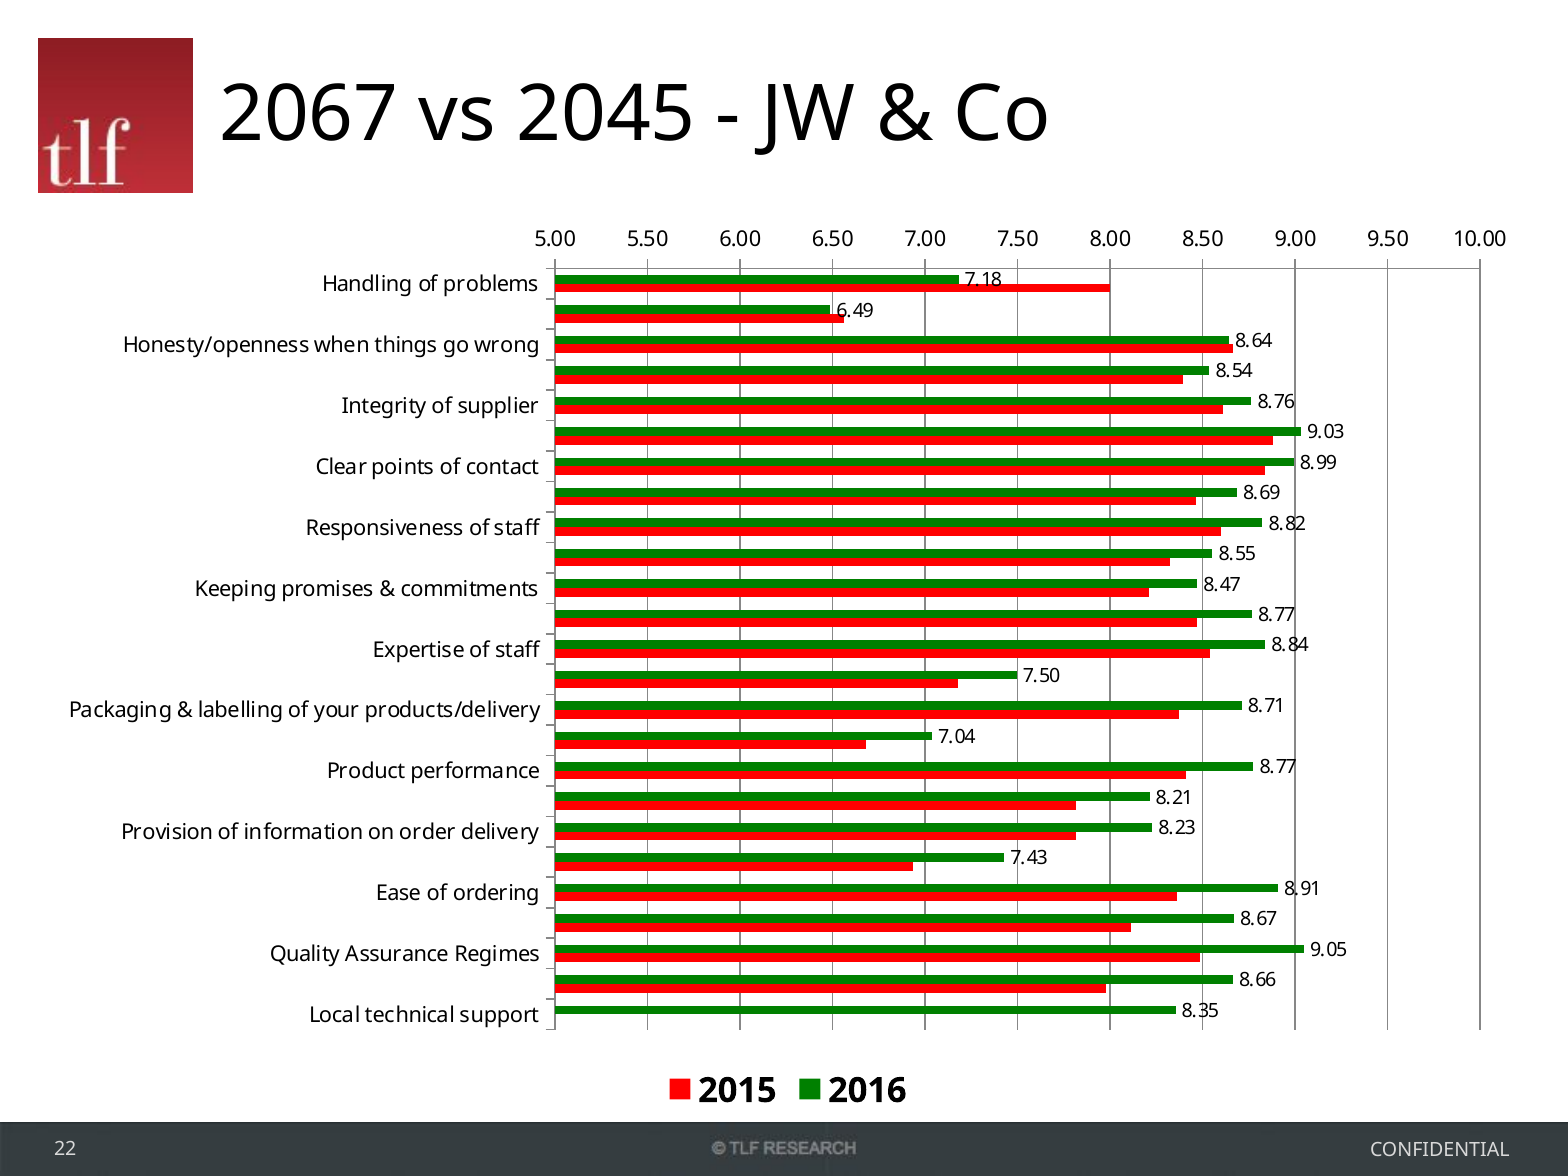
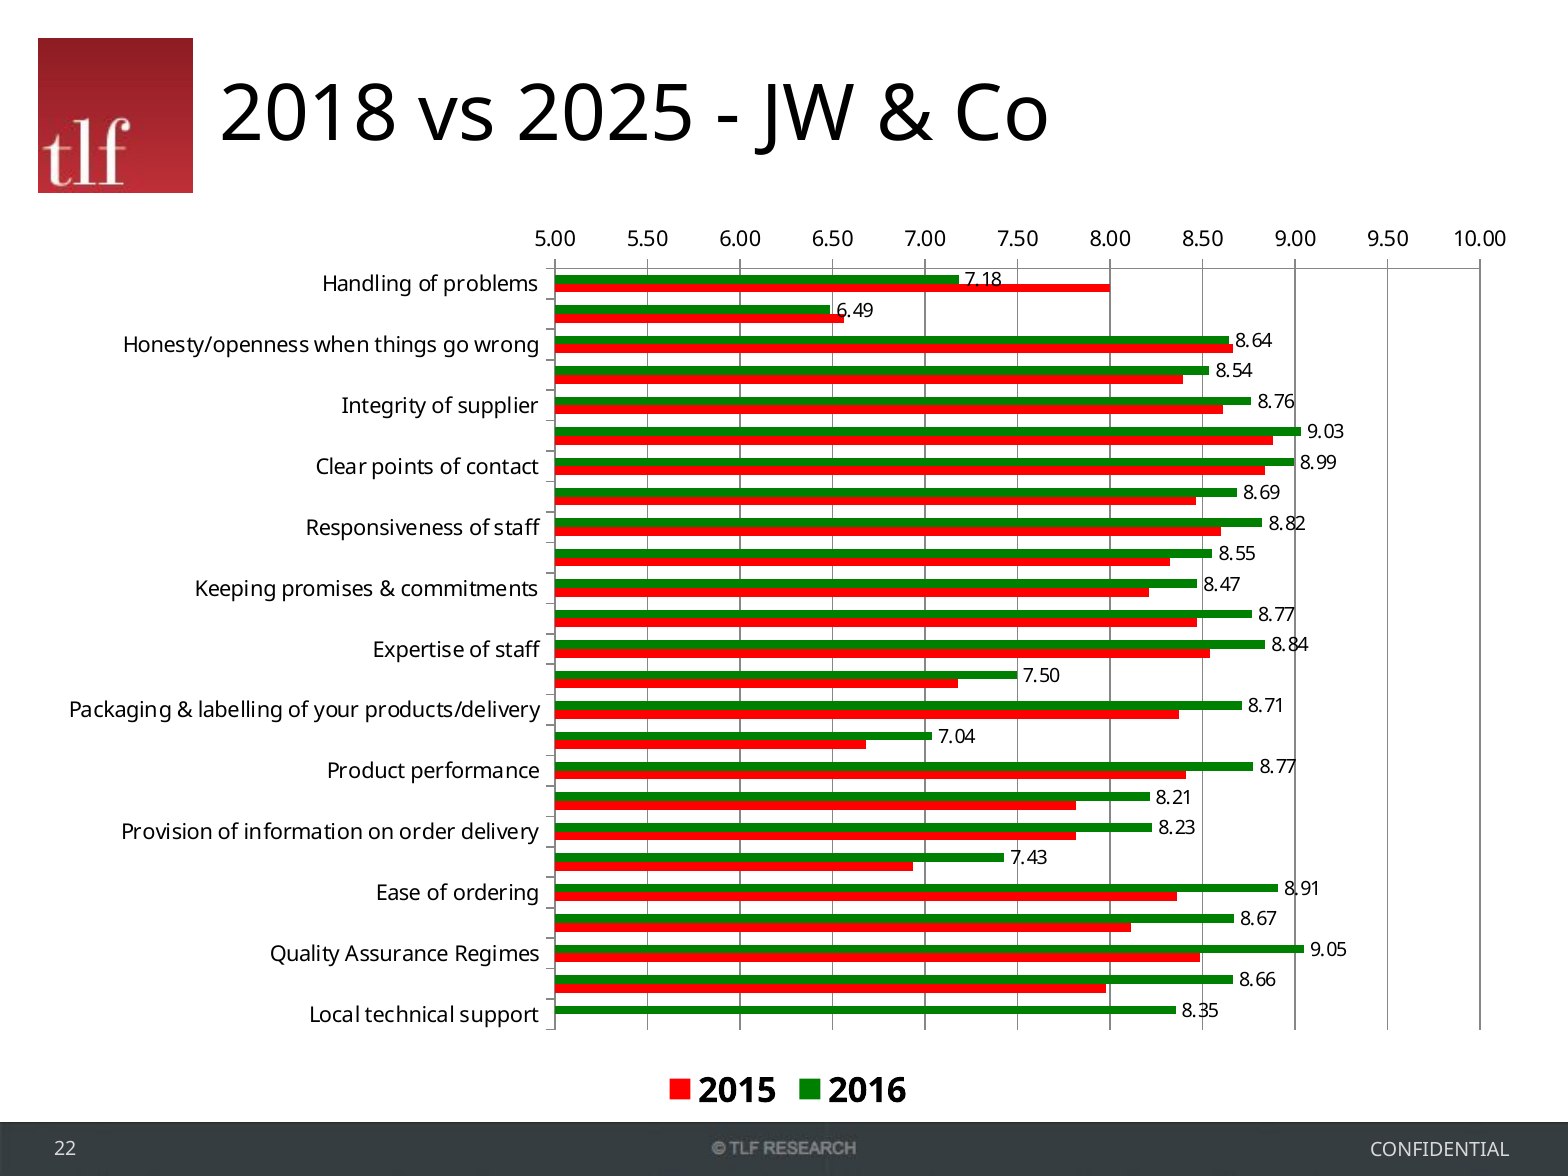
2067: 2067 -> 2018 (309, 114)
2045: 2045 -> 2025 (606, 114)
